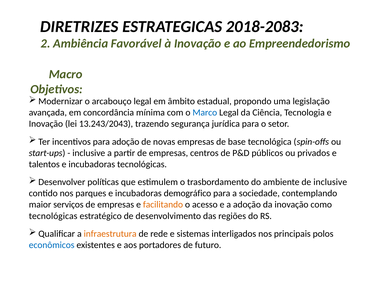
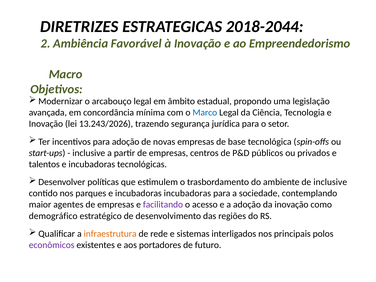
2018-2083: 2018-2083 -> 2018-2044 (265, 27)
13.243/2043: 13.243/2043 -> 13.243/2026 (106, 124)
incubadoras demográfico: demográfico -> incubadoras (187, 193)
serviços: serviços -> agentes (68, 205)
facilitando colour: orange -> purple (163, 205)
tecnológicas: tecnológicas -> demográfico (53, 216)
econômicos colour: blue -> purple (52, 245)
